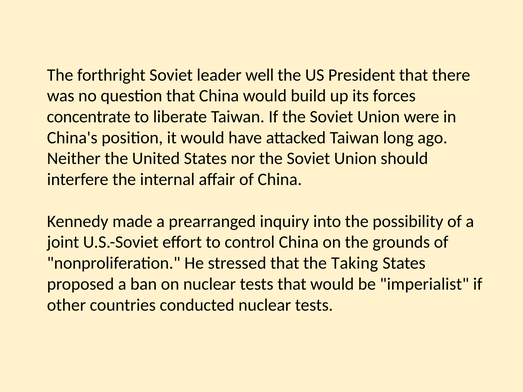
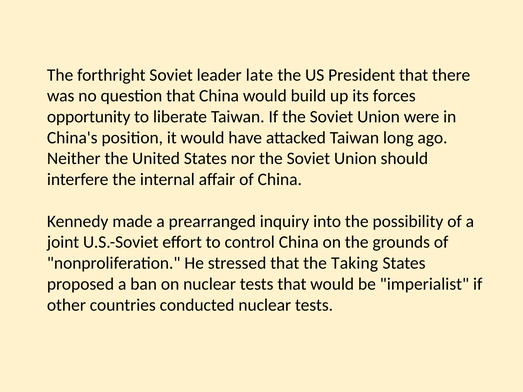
well: well -> late (259, 75)
concentrate: concentrate -> opportunity (89, 117)
